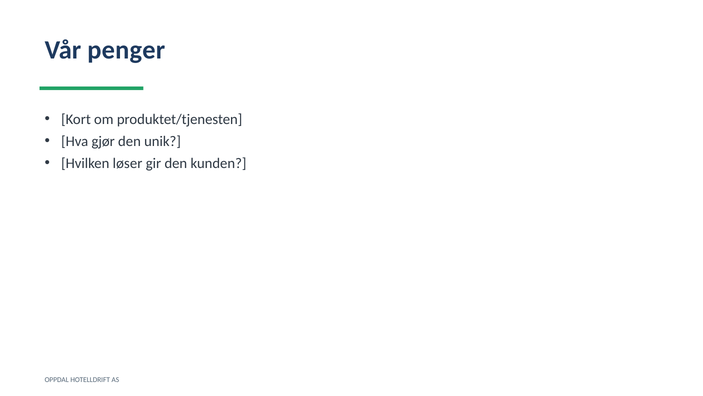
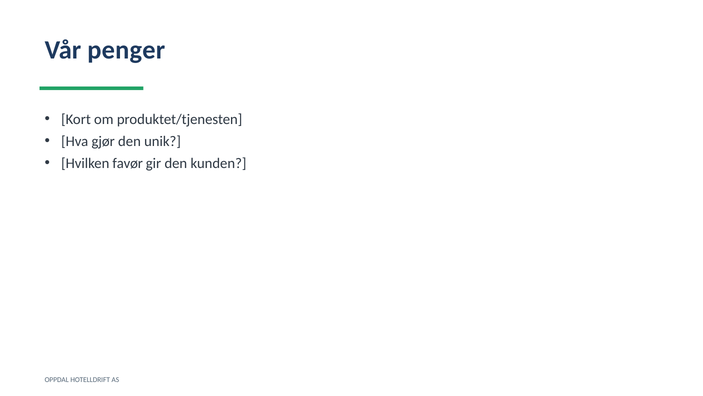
løser: løser -> favør (128, 163)
